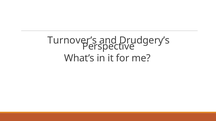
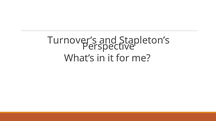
Drudgery’s: Drudgery’s -> Stapleton’s (144, 41)
